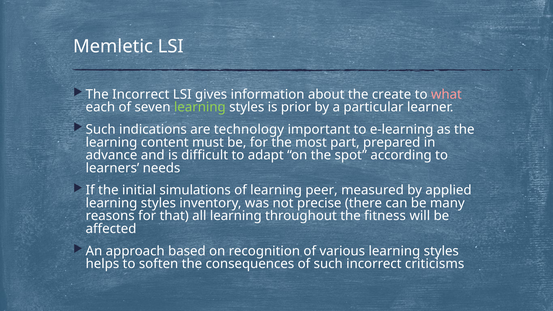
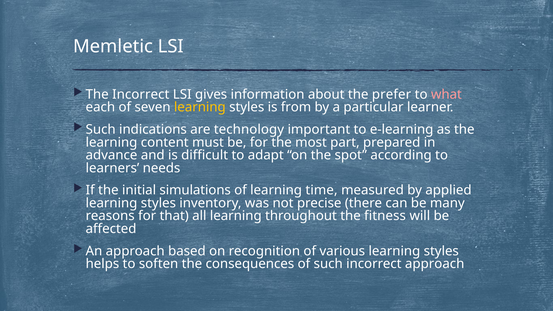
create: create -> prefer (392, 94)
learning colour: light green -> yellow (200, 107)
prior: prior -> from (296, 107)
peer: peer -> time (321, 190)
incorrect criticisms: criticisms -> approach (435, 264)
